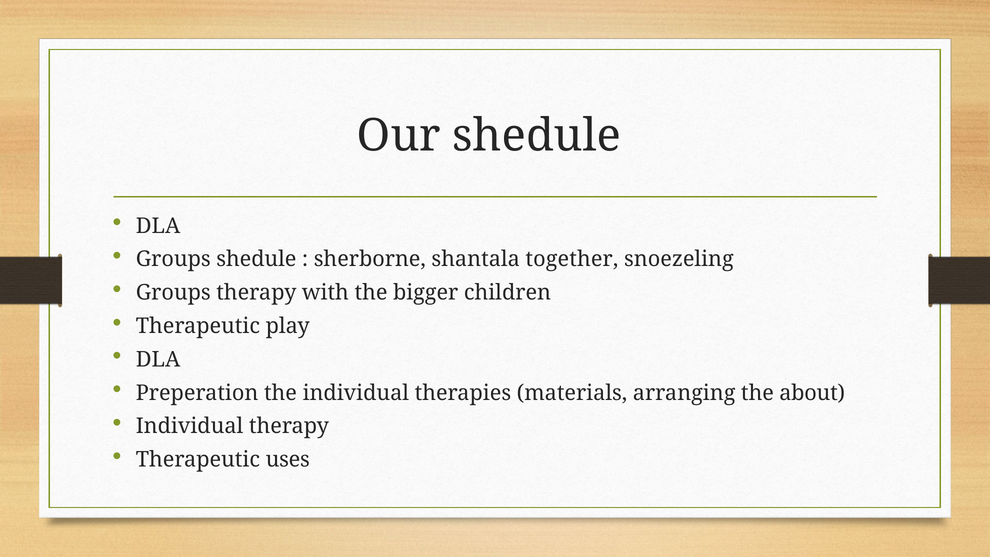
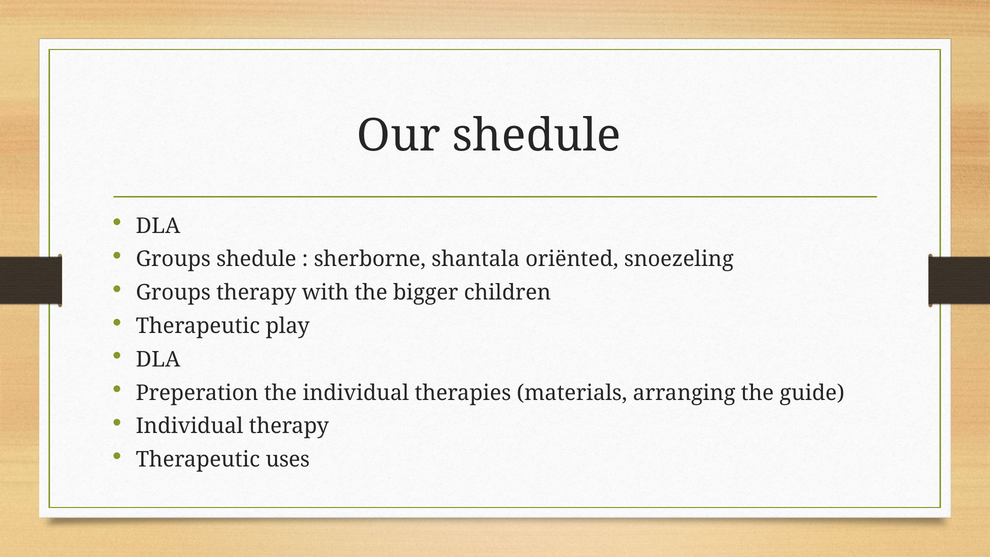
together: together -> oriënted (572, 259)
about: about -> guide (812, 393)
